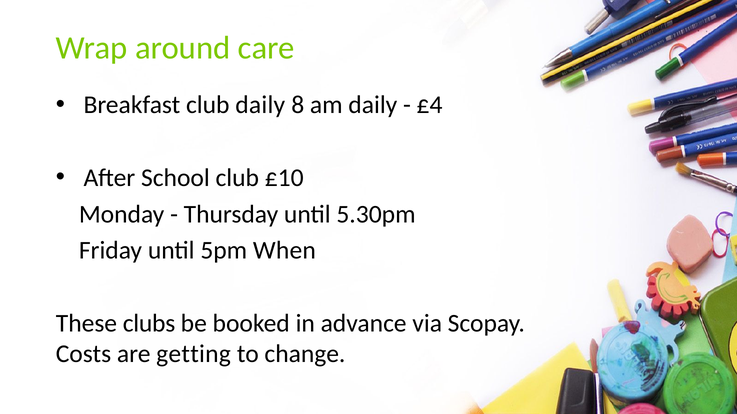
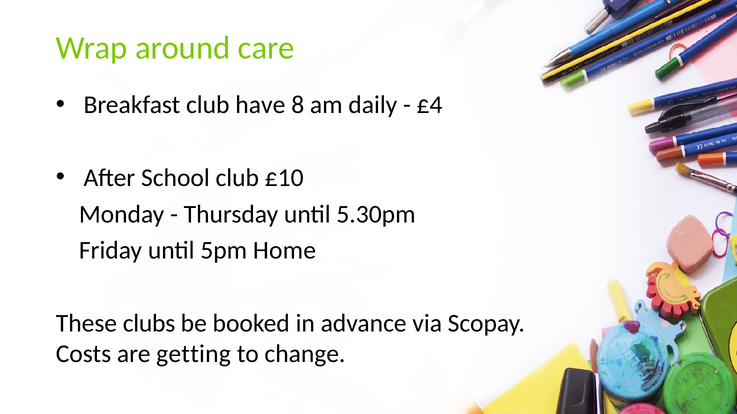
club daily: daily -> have (260, 105)
When: When -> Home (284, 251)
